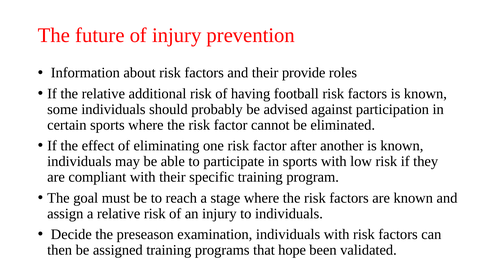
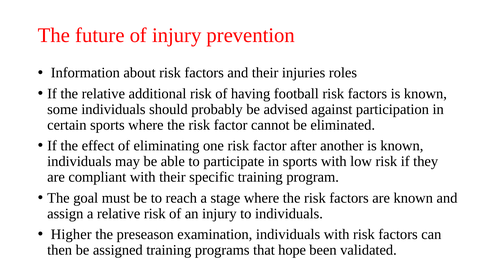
provide: provide -> injuries (304, 73)
Decide: Decide -> Higher (71, 234)
